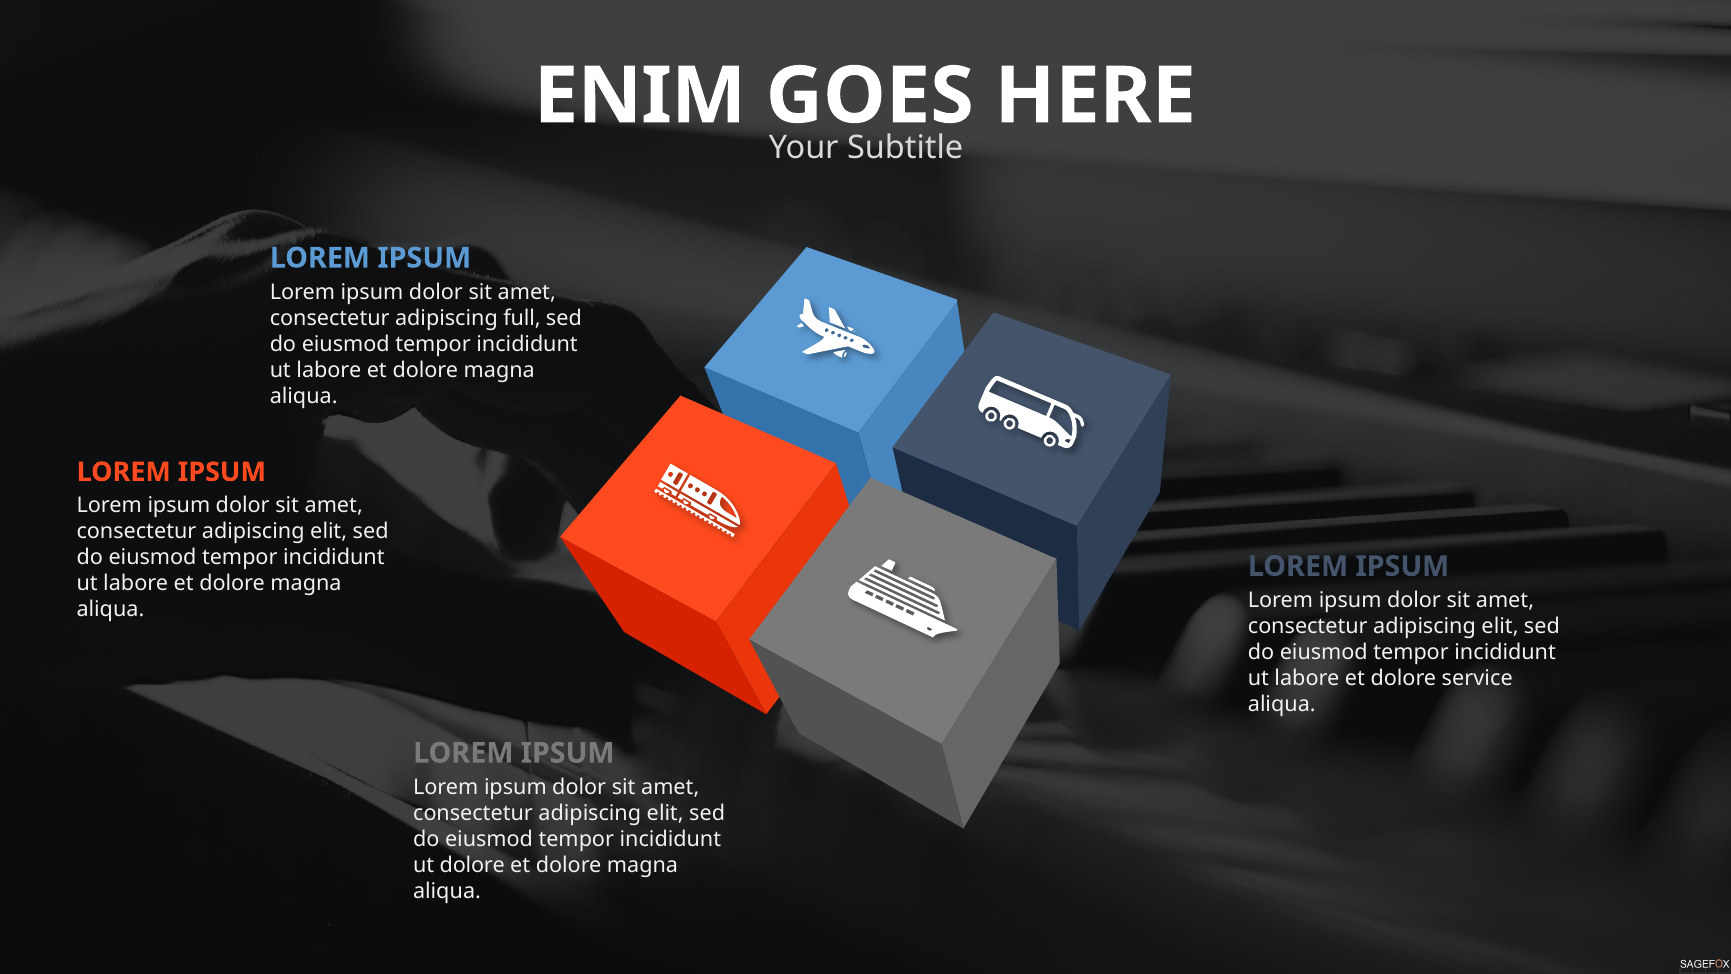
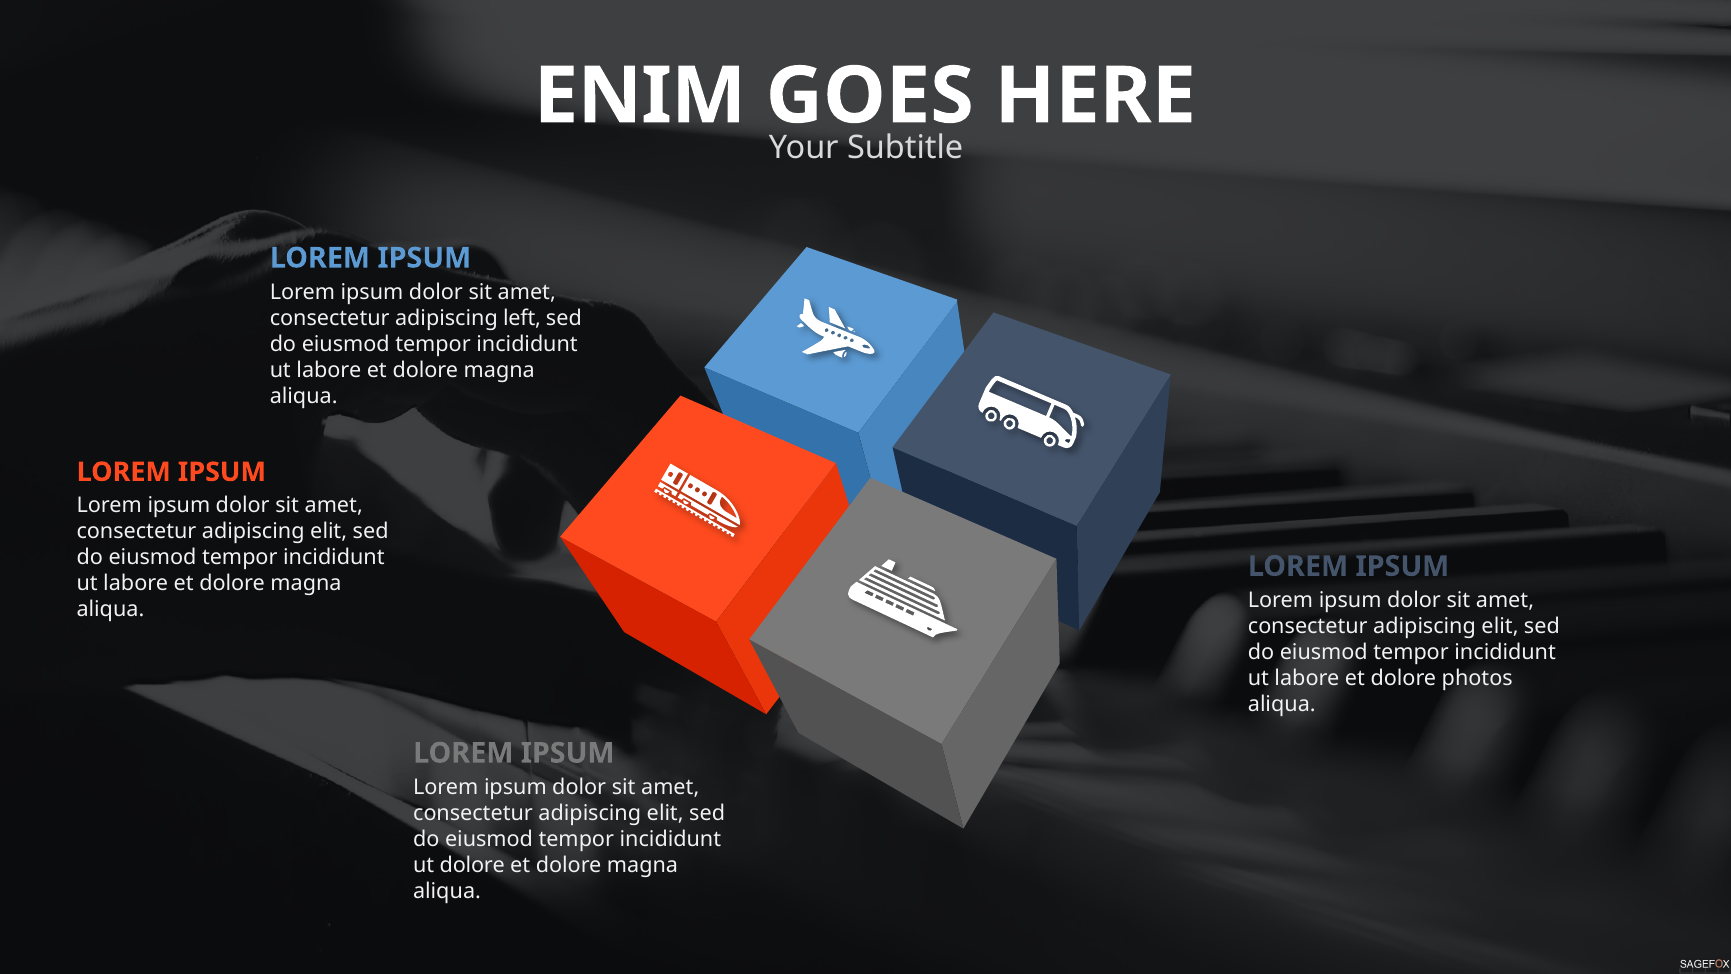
full: full -> left (522, 318)
service: service -> photos (1477, 678)
